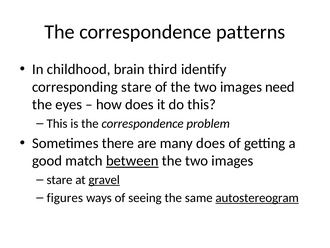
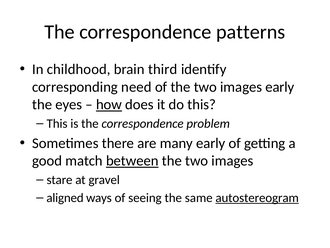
corresponding stare: stare -> need (136, 87)
images need: need -> early (280, 87)
how underline: none -> present (109, 104)
many does: does -> early (211, 143)
gravel underline: present -> none (104, 180)
figures: figures -> aligned (65, 197)
